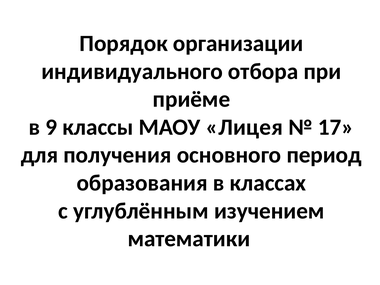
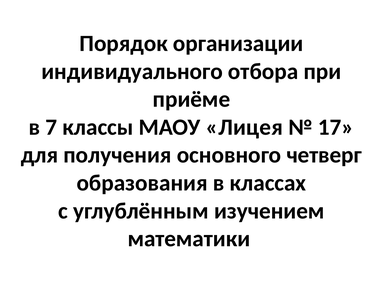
9: 9 -> 7 (51, 127)
период: период -> четверг (324, 155)
